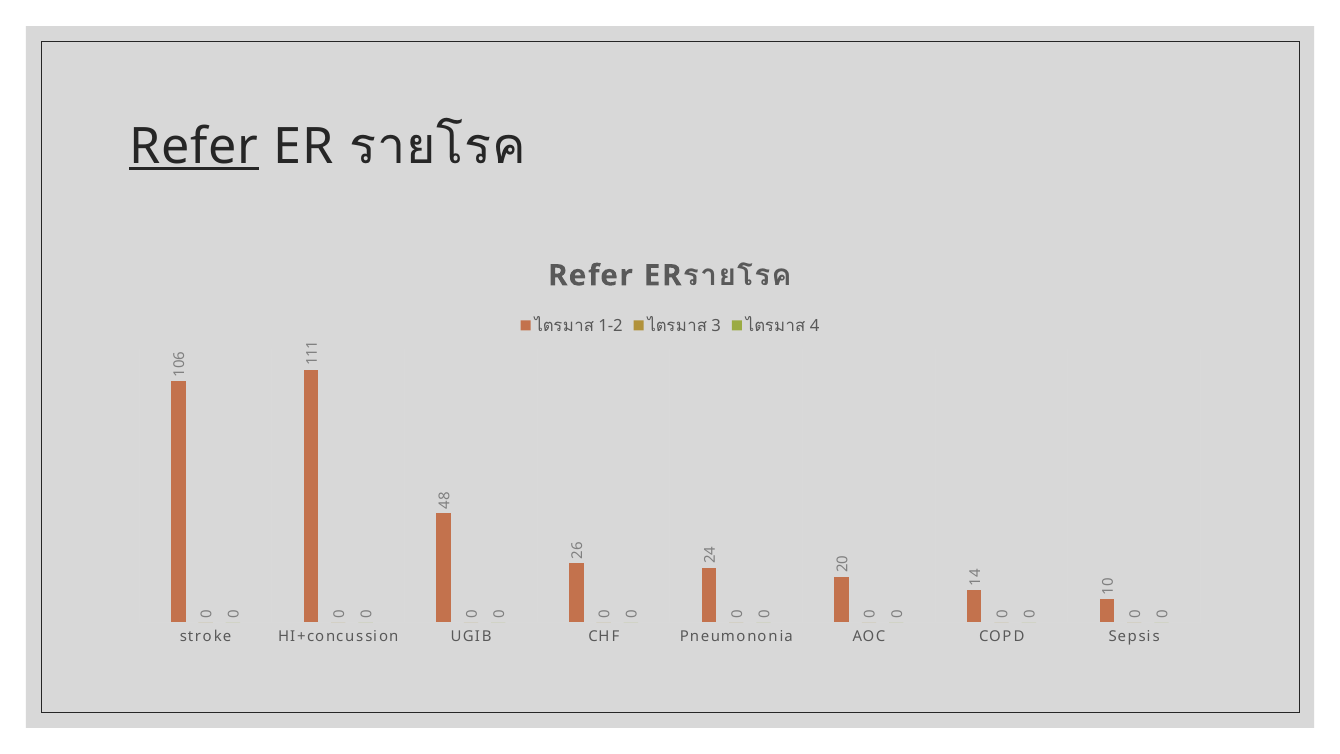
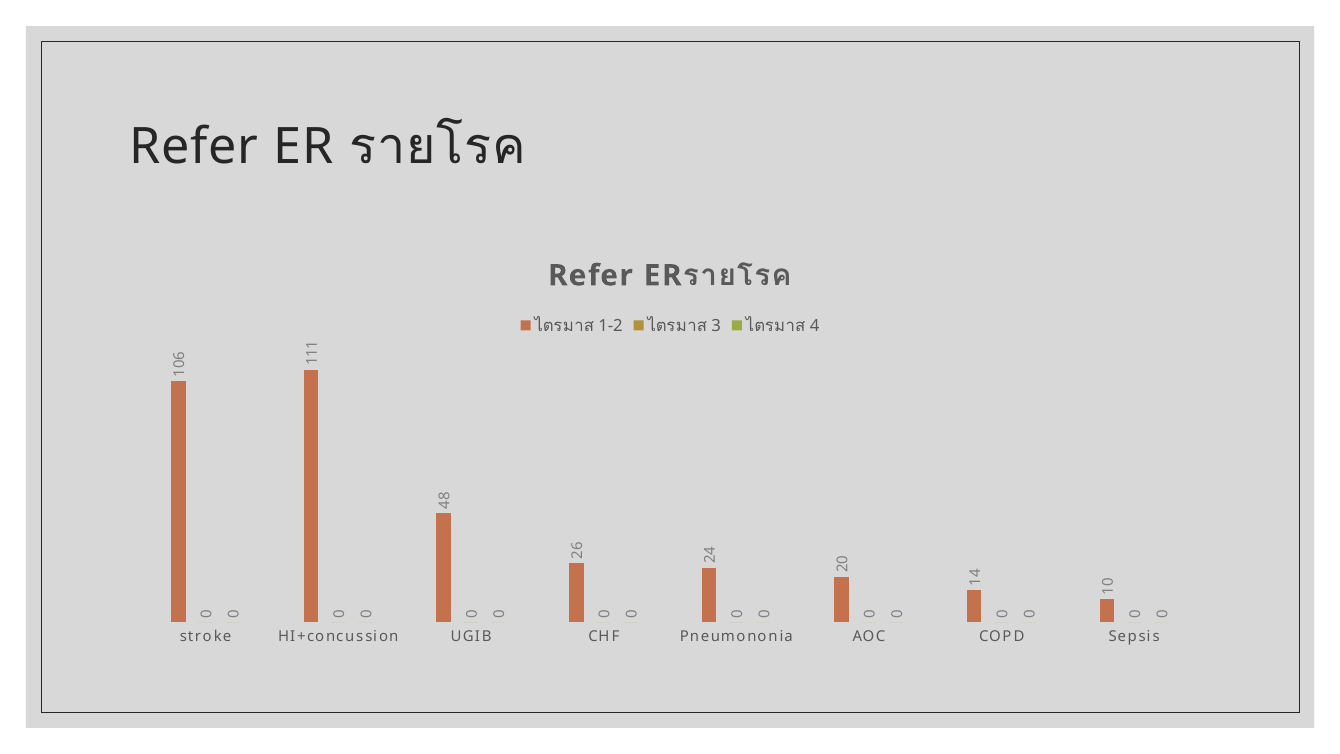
Refer underline: present -> none (194, 147)
